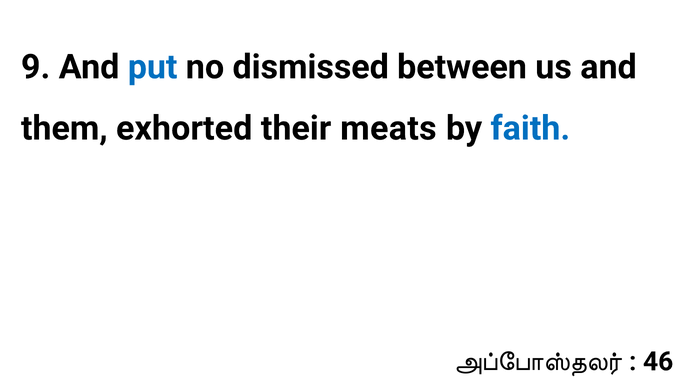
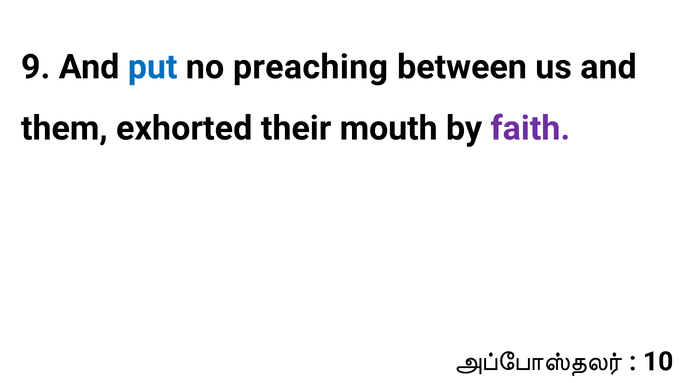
dismissed: dismissed -> preaching (310, 67)
meats: meats -> mouth (389, 128)
faith colour: blue -> purple (530, 128)
46: 46 -> 10 (658, 361)
